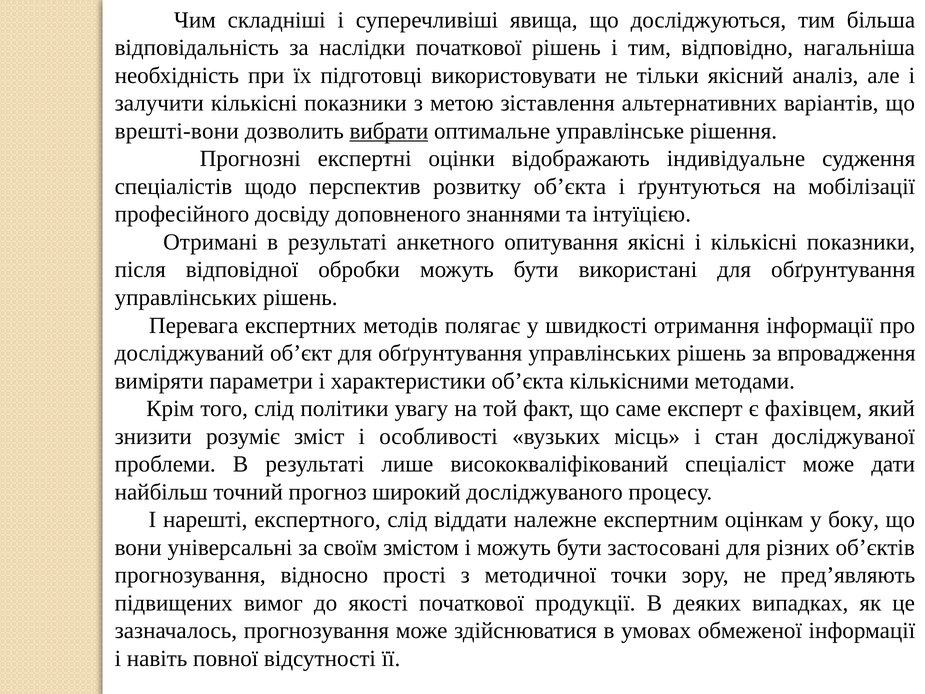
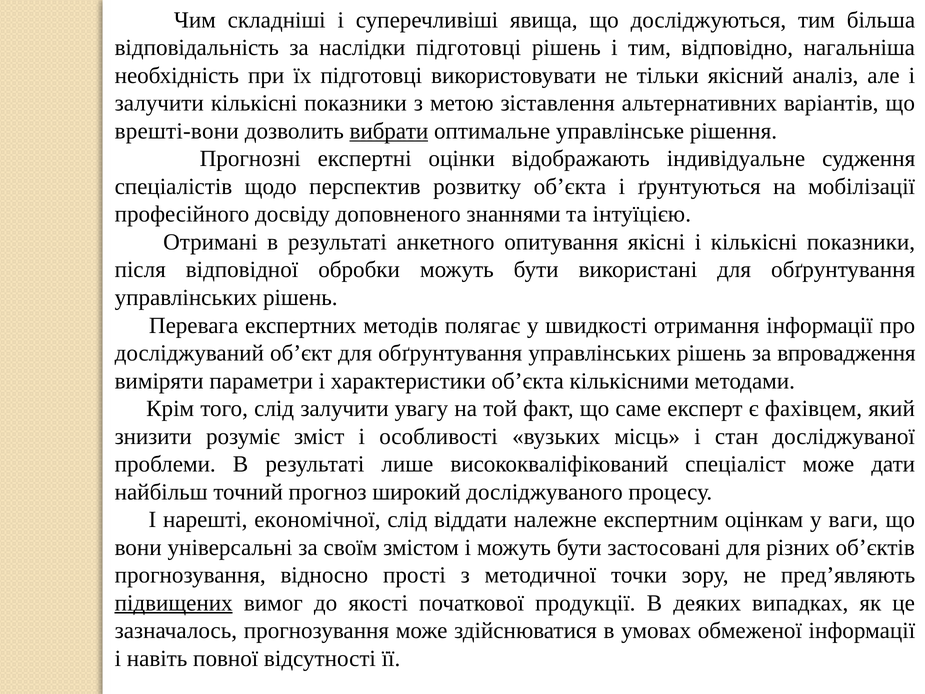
наслідки початкової: початкової -> підготовці (469, 48)
слід політики: політики -> залучити (345, 409)
експертного: експертного -> економічної (317, 520)
боку: боку -> ваги (853, 520)
підвищених underline: none -> present (174, 603)
